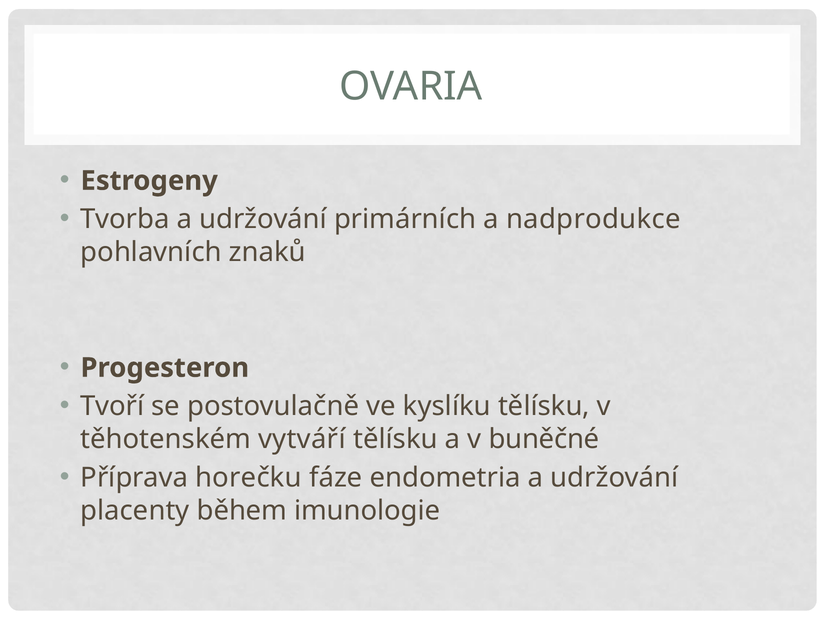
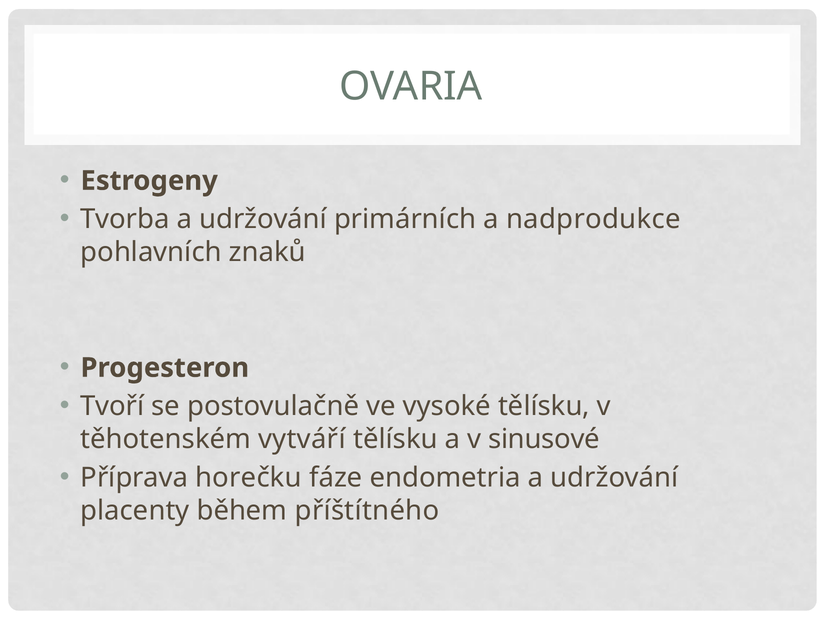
kyslíku: kyslíku -> vysoké (447, 406)
buněčné: buněčné -> sinusové (544, 439)
imunologie: imunologie -> příštítného (367, 511)
